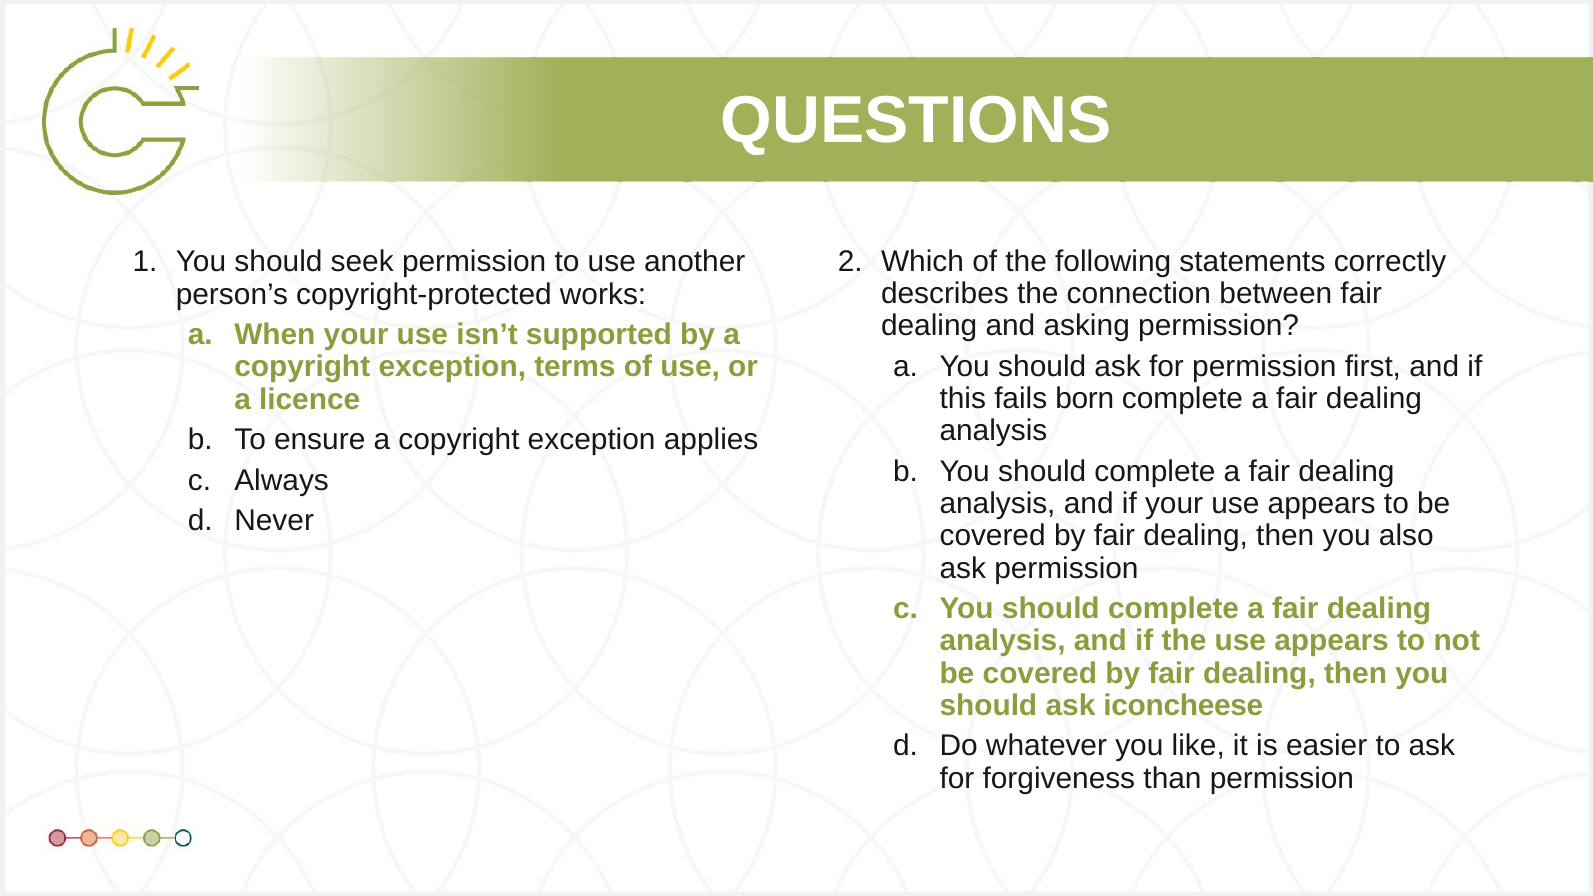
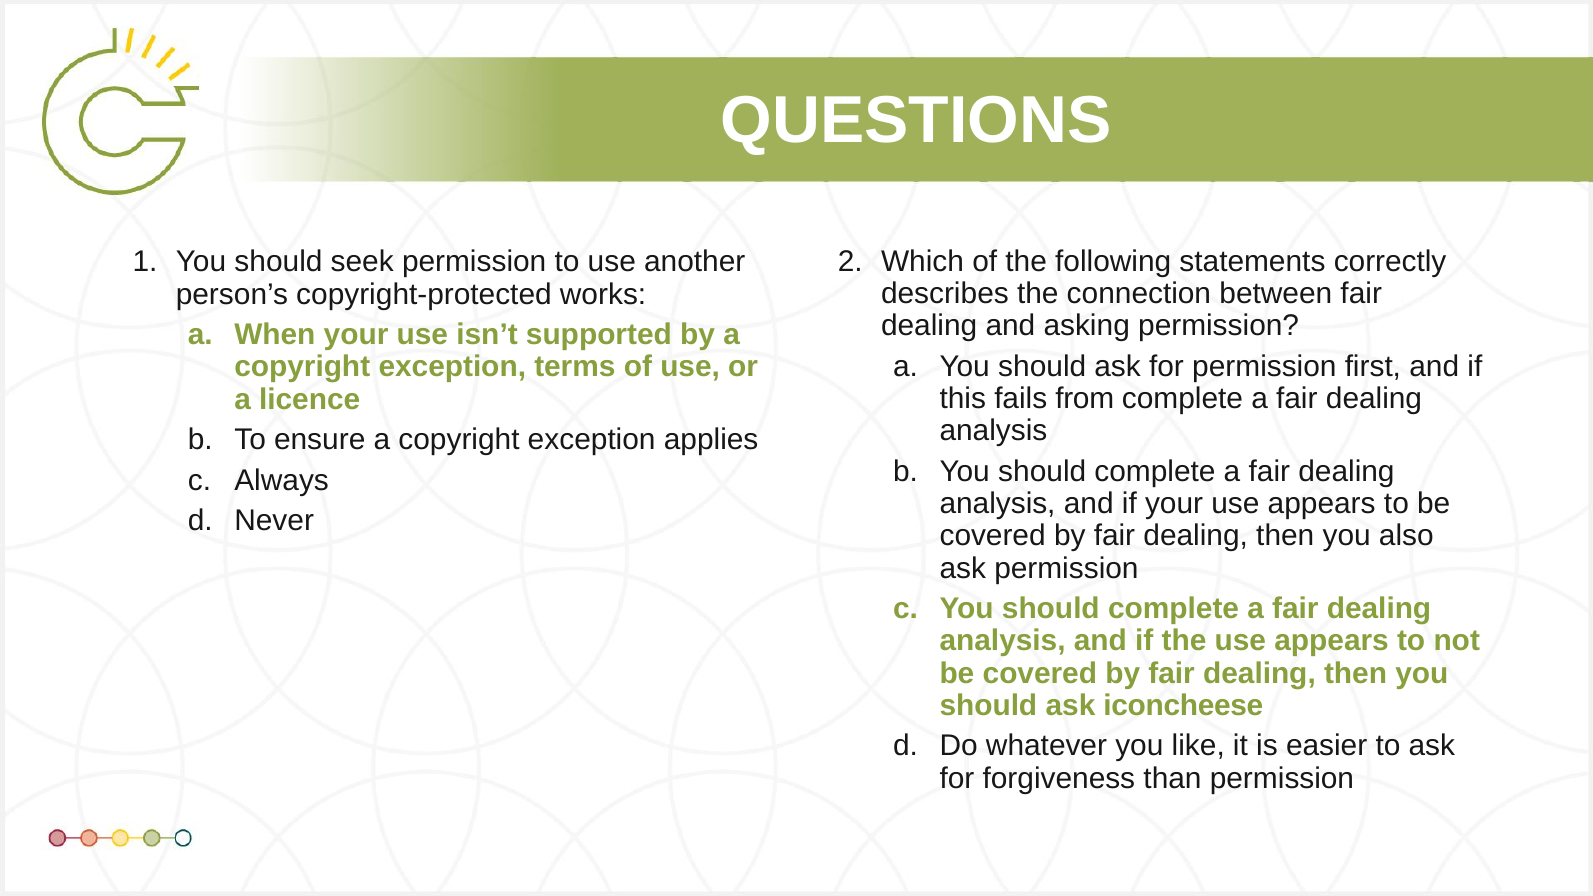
born: born -> from (1085, 399)
